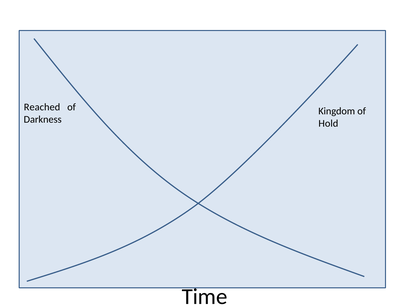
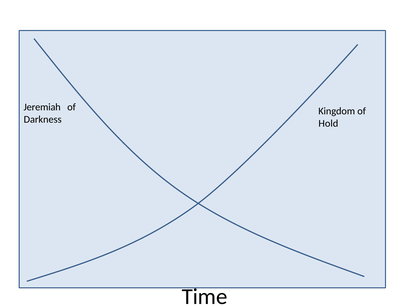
Reached: Reached -> Jeremiah (42, 107)
